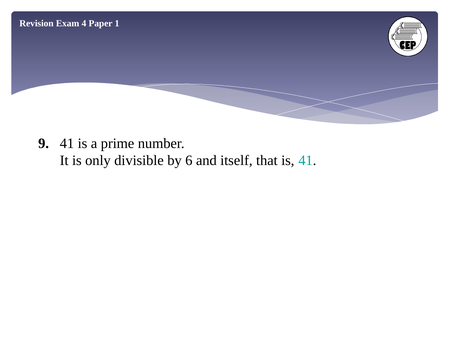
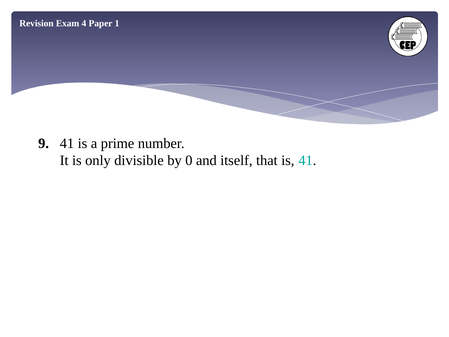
6: 6 -> 0 (189, 160)
